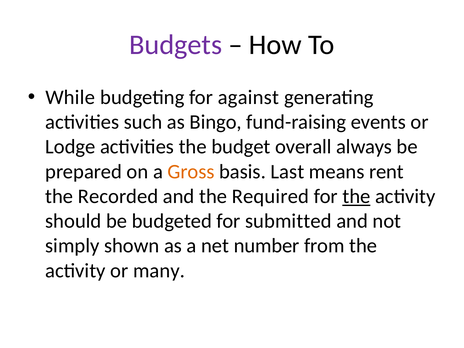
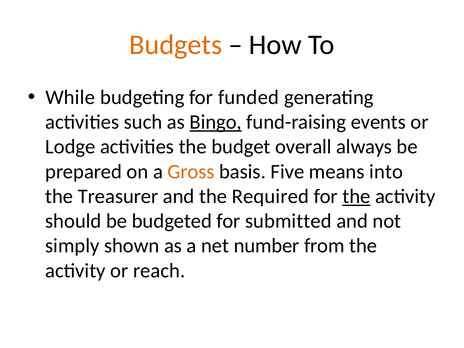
Budgets colour: purple -> orange (176, 45)
against: against -> funded (249, 97)
Bingo underline: none -> present (216, 122)
Last: Last -> Five (287, 172)
rent: rent -> into (386, 172)
Recorded: Recorded -> Treasurer (118, 196)
many: many -> reach (159, 271)
